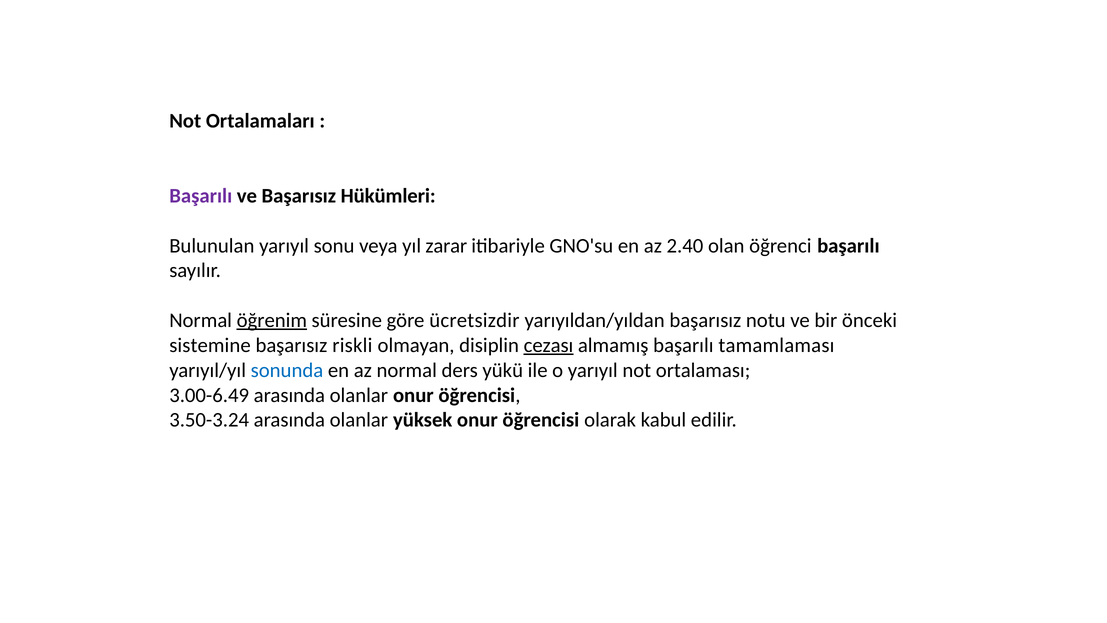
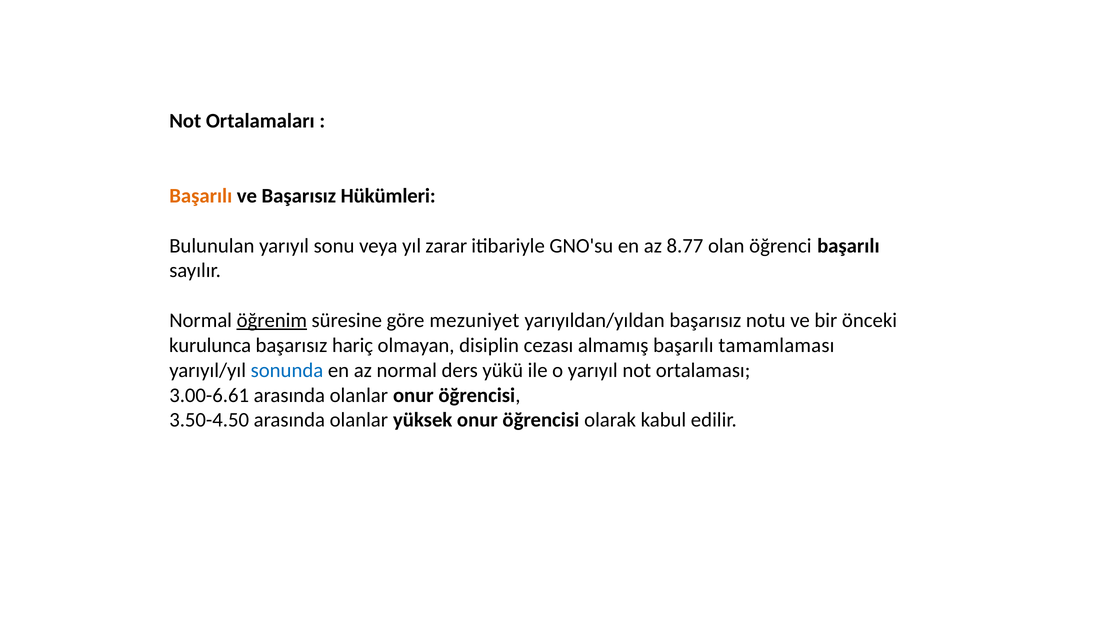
Başarılı colour: purple -> orange (201, 196)
2.40: 2.40 -> 8.77 (685, 246)
ücretsizdir: ücretsizdir -> mezuniyet (474, 320)
sistemine: sistemine -> kurulunca (210, 345)
riskli: riskli -> hariç (353, 345)
cezası underline: present -> none (549, 345)
3.00-6.49: 3.00-6.49 -> 3.00-6.61 (209, 395)
3.50-3.24: 3.50-3.24 -> 3.50-4.50 (209, 420)
